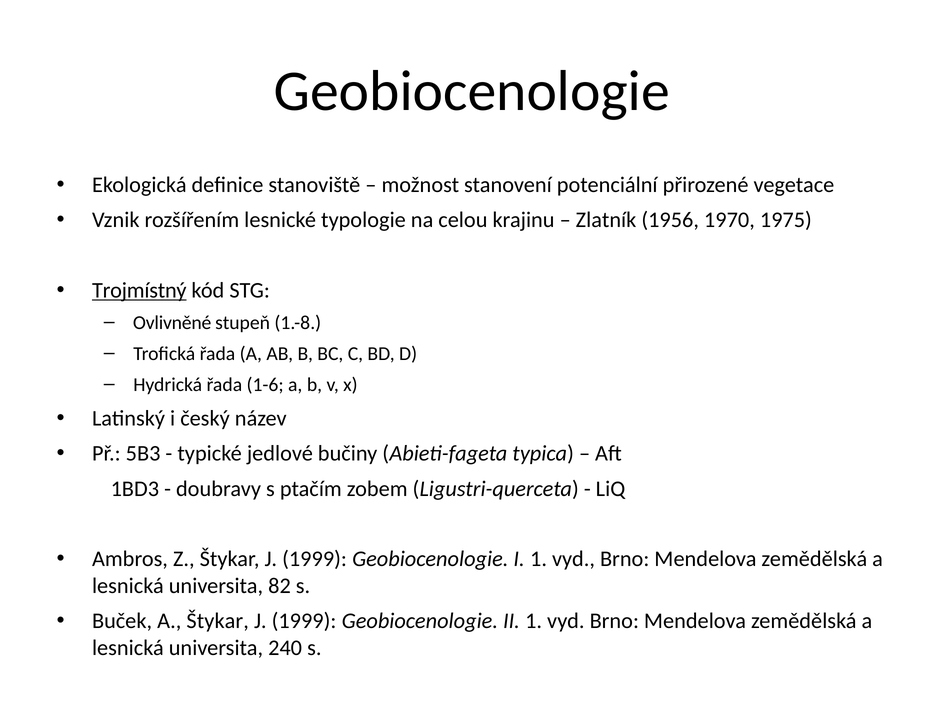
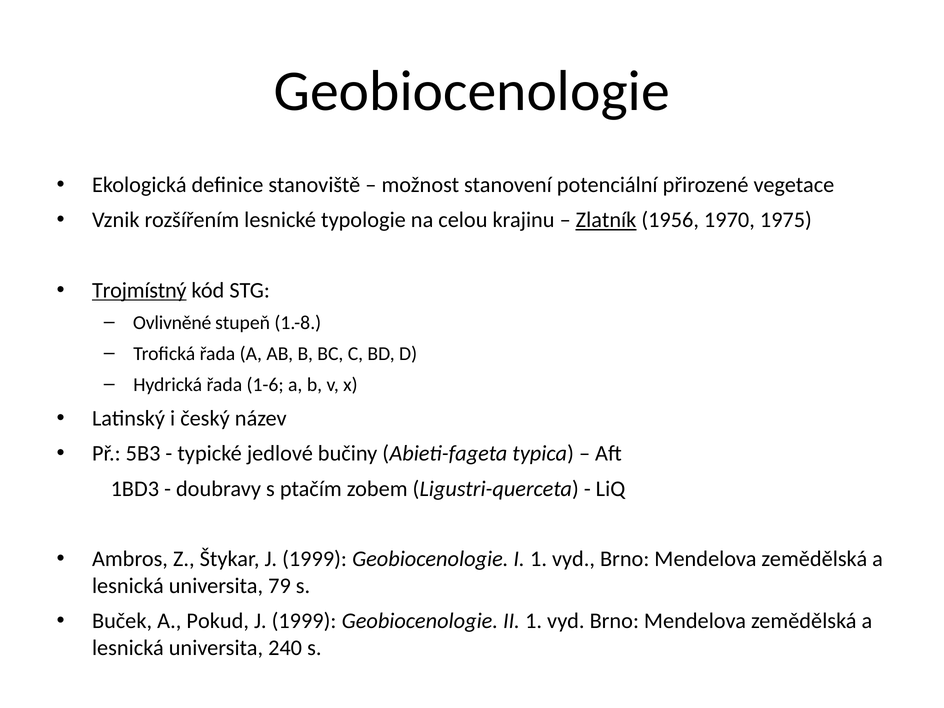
Zlatník underline: none -> present (606, 220)
82: 82 -> 79 (279, 586)
A Štykar: Štykar -> Pokud (218, 621)
